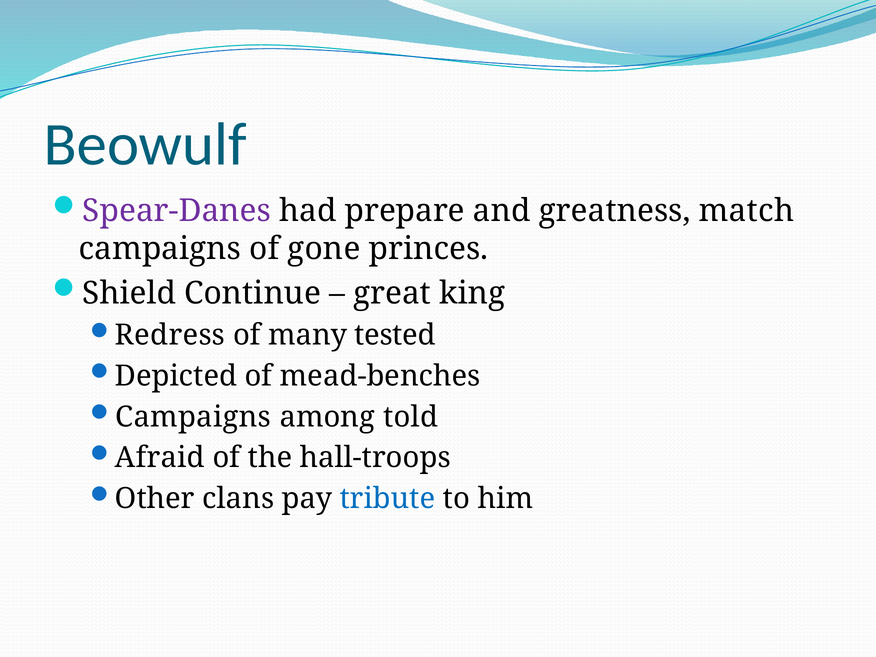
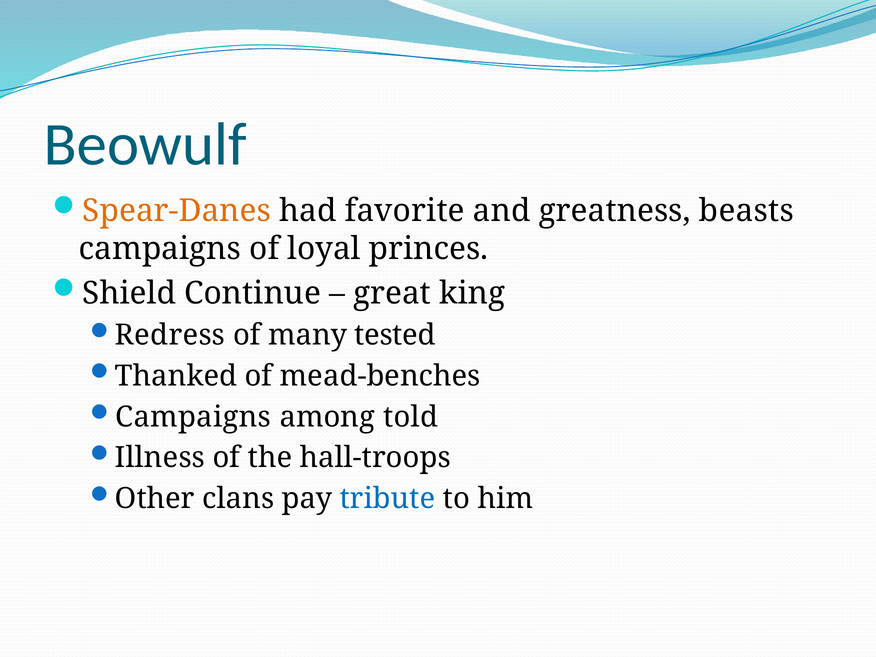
Spear-Danes colour: purple -> orange (177, 211)
prepare: prepare -> favorite (405, 211)
match: match -> beasts (746, 211)
gone: gone -> loyal (324, 249)
Depicted: Depicted -> Thanked (176, 376)
Afraid: Afraid -> Illness (160, 458)
